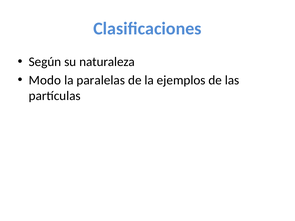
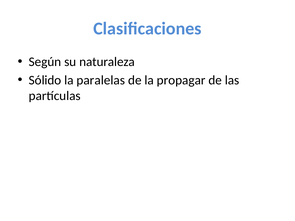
Modo: Modo -> Sólido (45, 80)
ejemplos: ejemplos -> propagar (181, 80)
